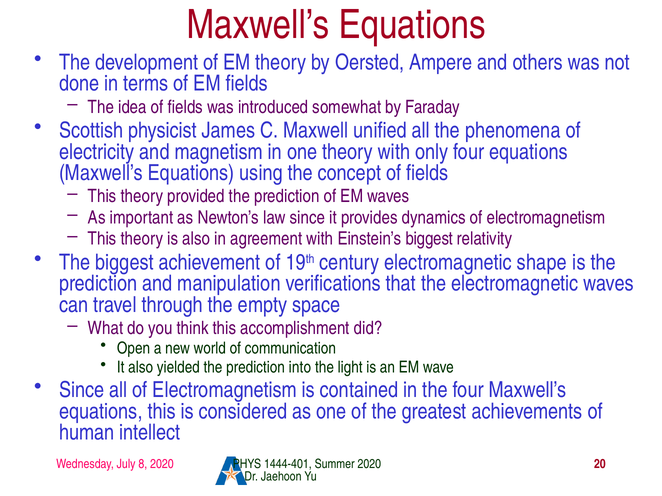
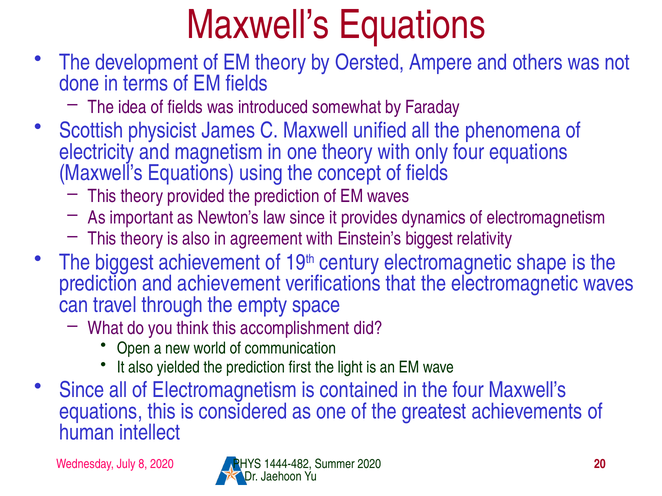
and manipulation: manipulation -> achievement (229, 284)
into: into -> first (300, 368)
1444-401: 1444-401 -> 1444-482 (288, 464)
